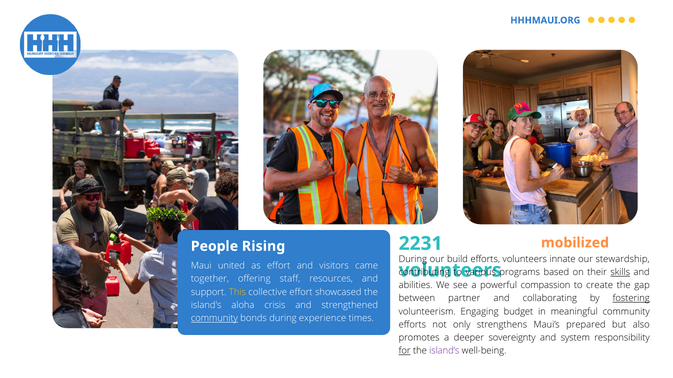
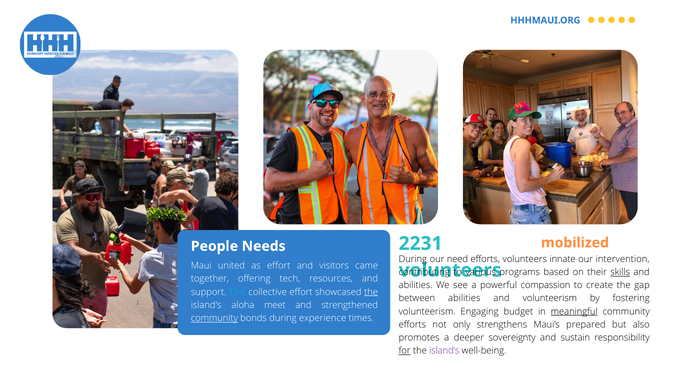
Rising: Rising -> Needs (264, 247)
build: build -> need (457, 260)
stewardship: stewardship -> intervention (623, 260)
staff: staff -> tech (290, 279)
This colour: yellow -> light blue (237, 292)
the underline: none -> present (371, 292)
between partner: partner -> abilities (464, 299)
and collaborating: collaborating -> volunteerism (550, 299)
fostering underline: present -> none (631, 299)
crisis: crisis -> meet (275, 305)
meaningful underline: none -> present (574, 312)
system: system -> sustain (575, 338)
